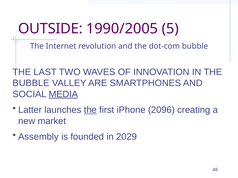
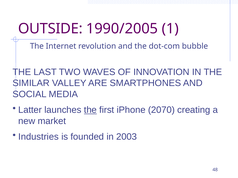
5: 5 -> 1 (170, 29)
BUBBLE: BUBBLE -> SIMILAR (31, 83)
MEDIA underline: present -> none (63, 94)
2096: 2096 -> 2070 (161, 110)
Assembly: Assembly -> Industries (38, 137)
2029: 2029 -> 2003 (127, 137)
